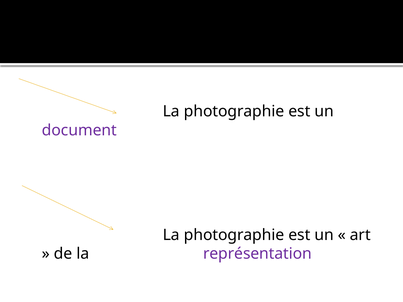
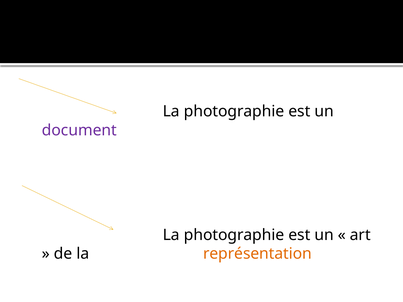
représentation colour: purple -> orange (258, 254)
